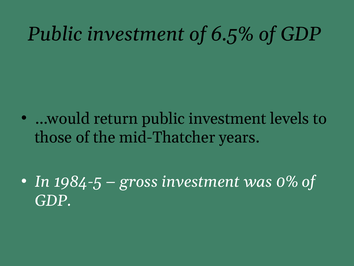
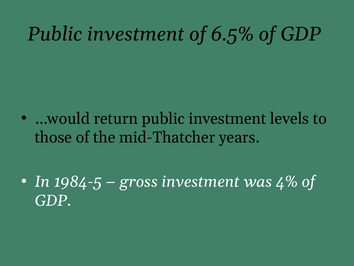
0%: 0% -> 4% (287, 181)
